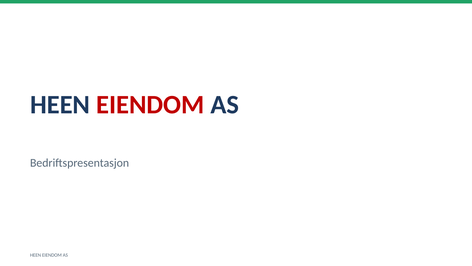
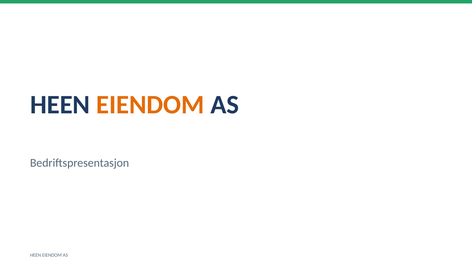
EIENDOM colour: red -> orange (150, 105)
